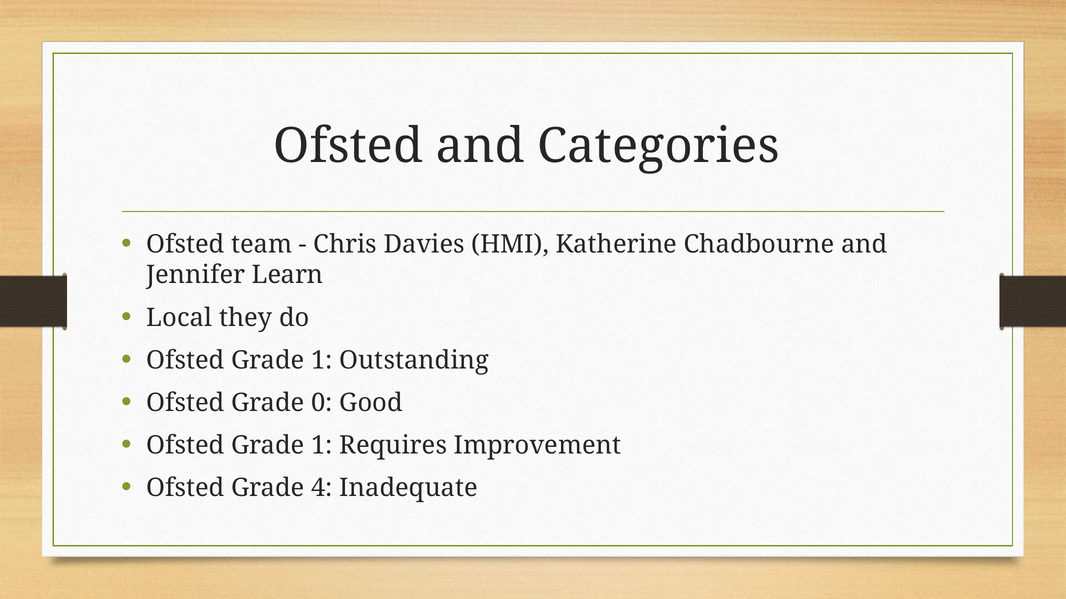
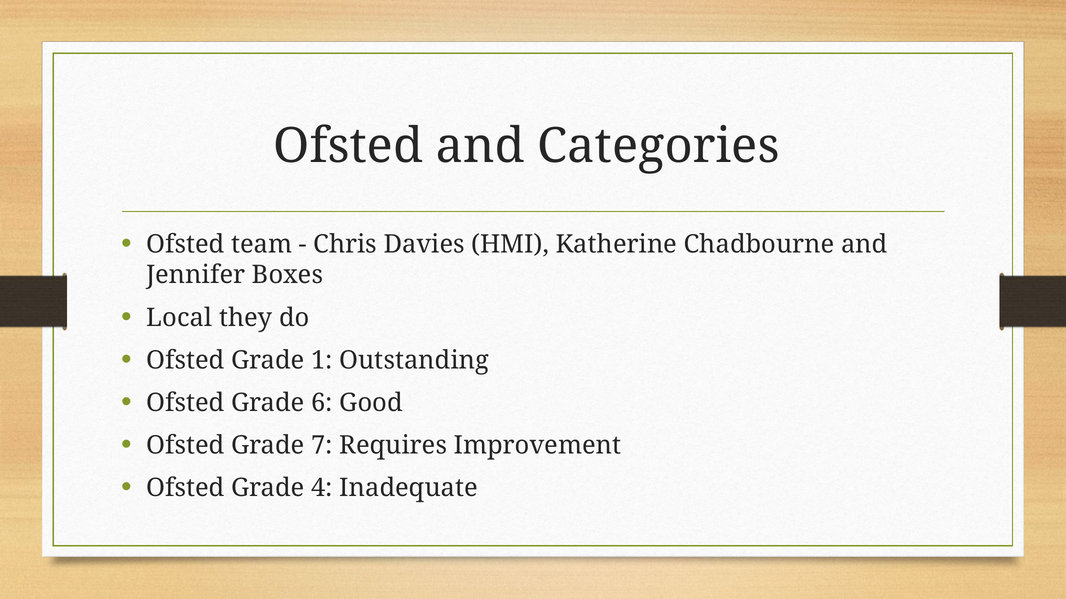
Learn: Learn -> Boxes (287, 275)
0: 0 -> 6 (322, 403)
1: 1 -> 7 (322, 446)
